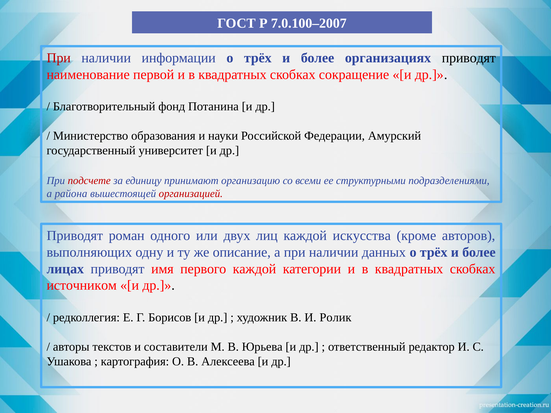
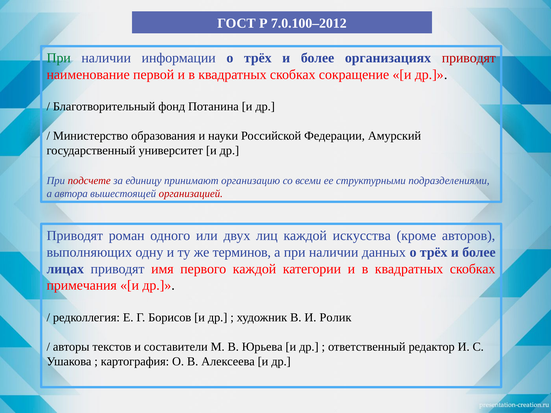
7.0.100–2007: 7.0.100–2007 -> 7.0.100–2012 (309, 23)
При colour: red -> green (59, 58)
приводят colour: black -> red (469, 58)
района: района -> автора (71, 194)
описание: описание -> терминов (242, 252)
источником: источником -> примечания (82, 285)
